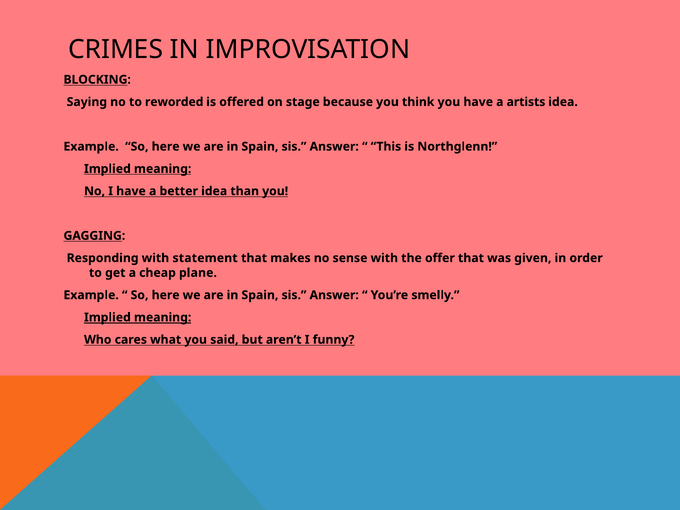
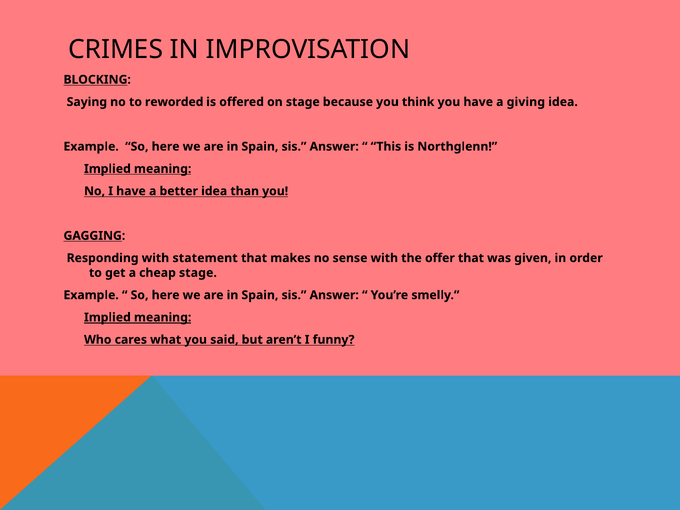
artists: artists -> giving (526, 102)
cheap plane: plane -> stage (198, 273)
